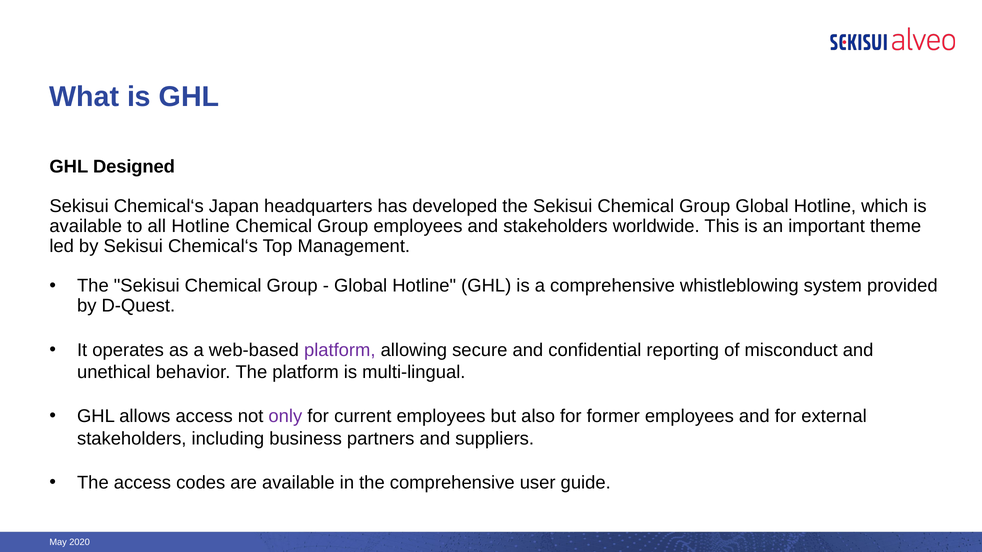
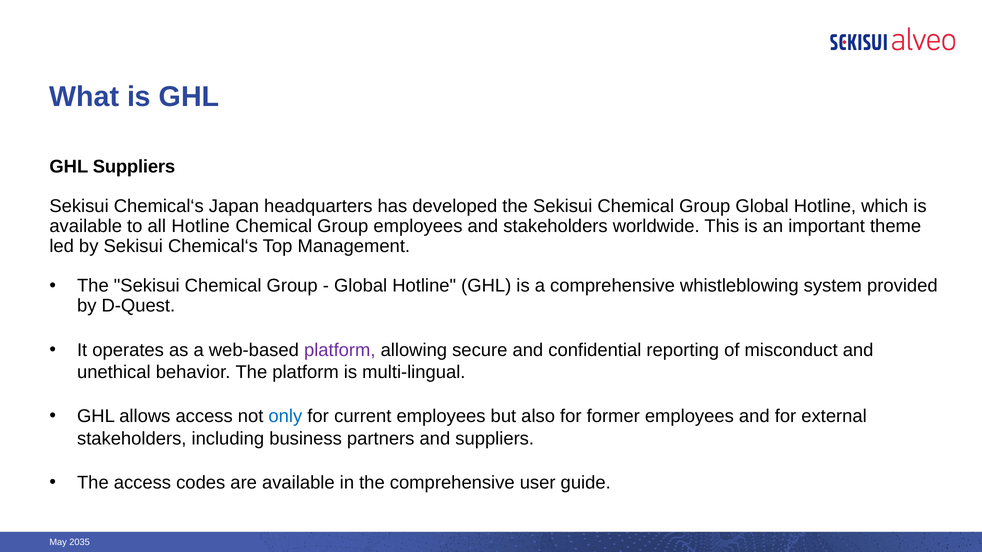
GHL Designed: Designed -> Suppliers (134, 167)
only colour: purple -> blue (285, 417)
2020: 2020 -> 2035 (80, 543)
